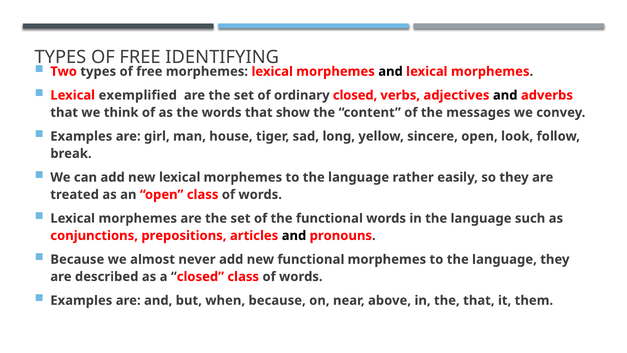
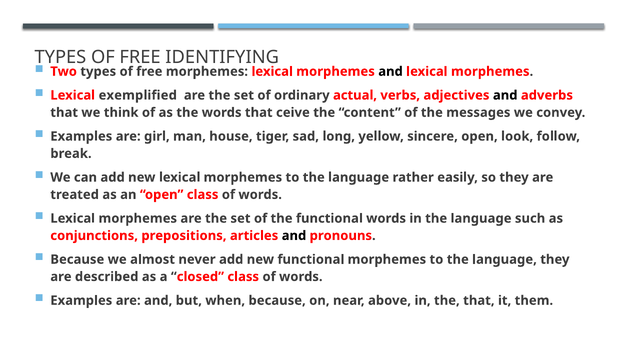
ordinary closed: closed -> actual (355, 95)
show: show -> ceive (293, 112)
